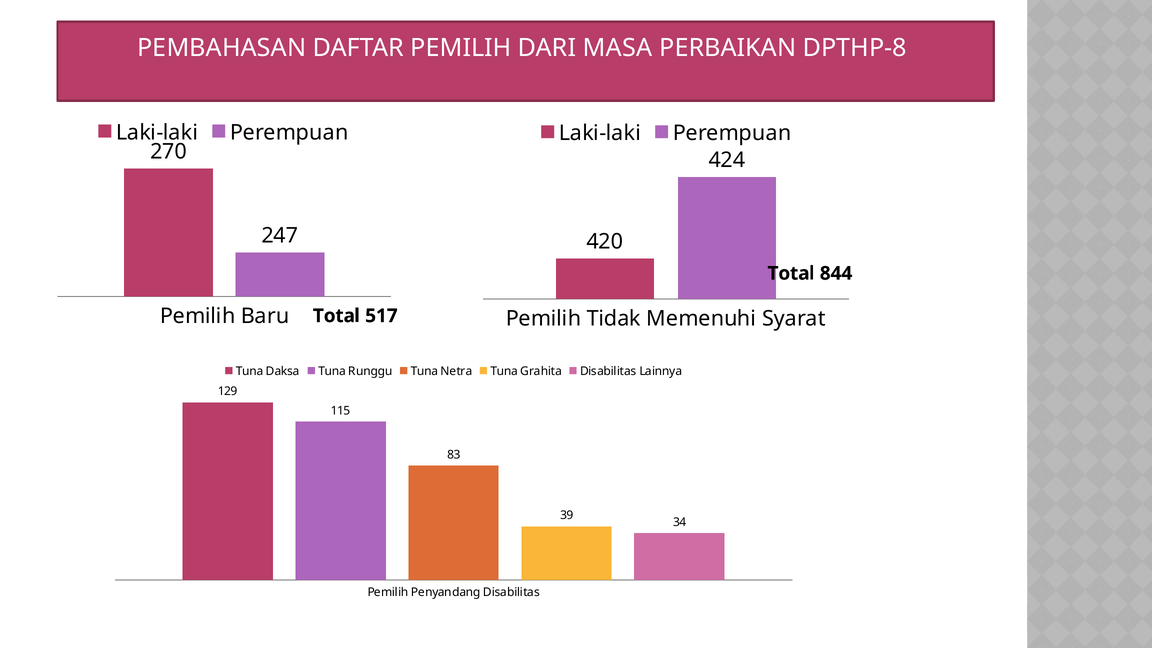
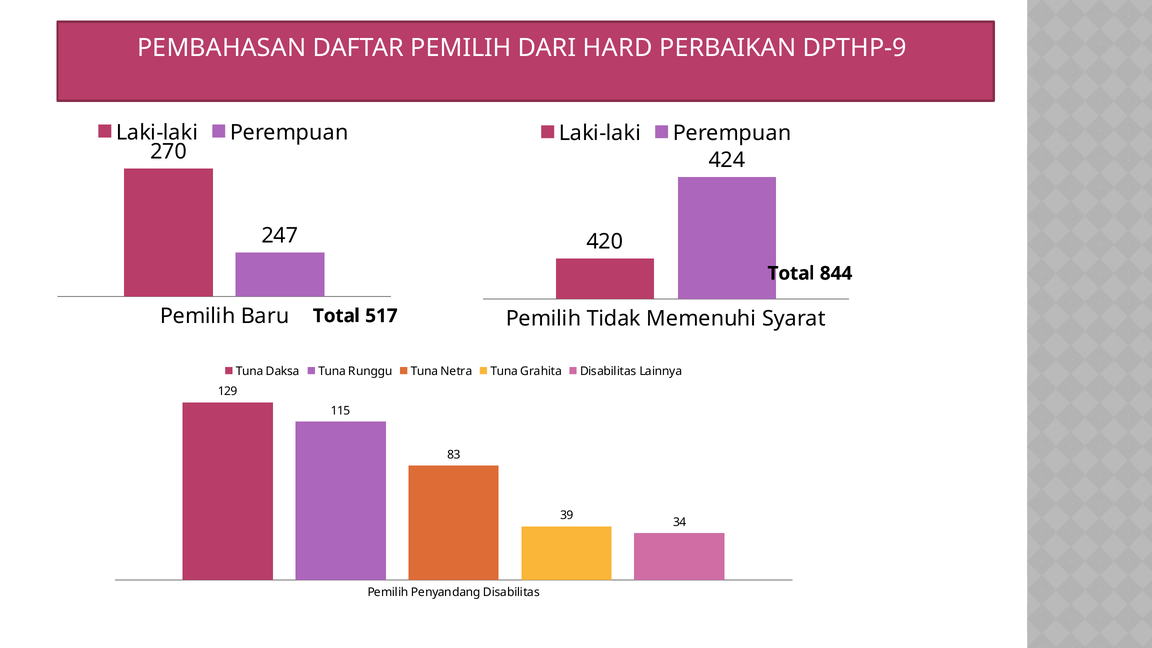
MASA: MASA -> HARD (618, 48)
DPTHP-8: DPTHP-8 -> DPTHP-9 (855, 48)
